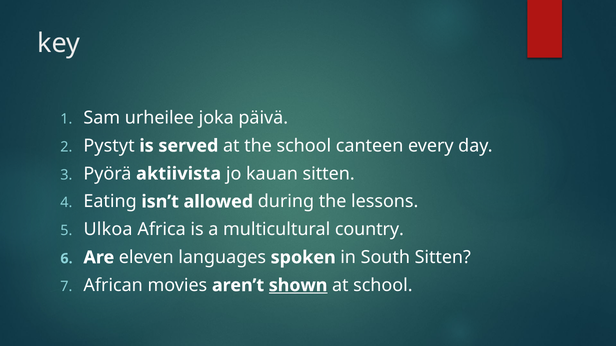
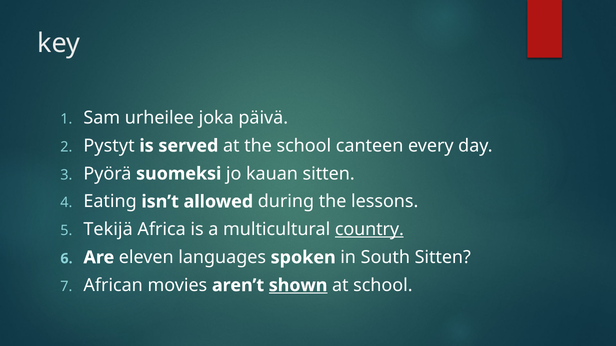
aktiivista: aktiivista -> suomeksi (179, 174)
Ulkoa: Ulkoa -> Tekijä (108, 230)
country underline: none -> present (369, 230)
